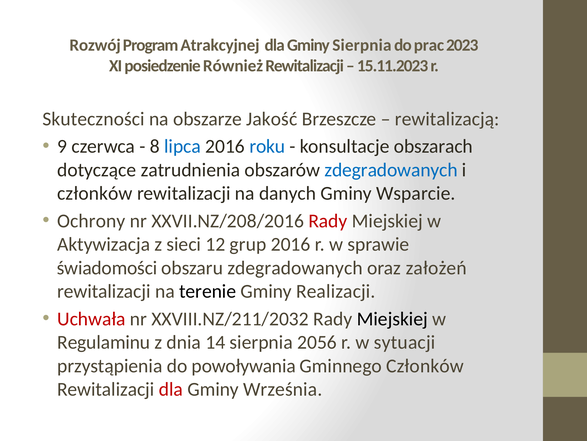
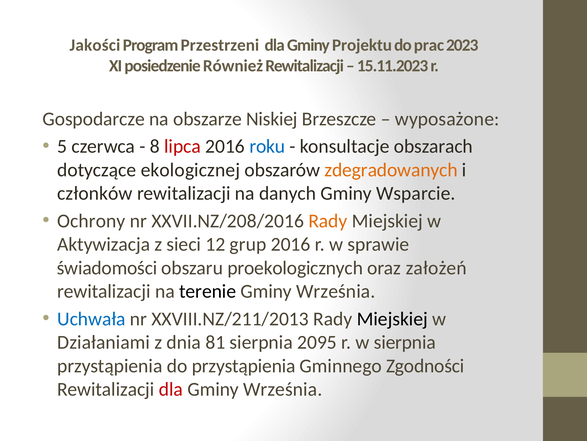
Rozwój: Rozwój -> Jakości (95, 45)
Atrakcyjnej: Atrakcyjnej -> Przestrzeni (220, 45)
Gminy Sierpnia: Sierpnia -> Projektu (362, 45)
Skuteczności: Skuteczności -> Gospodarcze (94, 119)
Jakość: Jakość -> Niskiej (272, 119)
rewitalizacją: rewitalizacją -> wyposażone (447, 119)
9: 9 -> 5 (62, 146)
lipca colour: blue -> red (183, 146)
zatrudnienia: zatrudnienia -> ekologicznej (190, 170)
zdegradowanych colour: blue -> orange (391, 170)
Rady colour: red -> orange (328, 221)
obszaru zdegradowanych: zdegradowanych -> proekologicznych (295, 267)
Realizacji: Realizacji -> Września (336, 291)
Uchwała colour: red -> blue (91, 318)
XXVIII.NZ/211/2032: XXVIII.NZ/211/2032 -> XXVIII.NZ/211/2013 (230, 318)
Regulaminu: Regulaminu -> Działaniami (104, 342)
14: 14 -> 81 (215, 342)
2056: 2056 -> 2095 (317, 342)
w sytuacji: sytuacji -> sierpnia (405, 342)
do powoływania: powoływania -> przystąpienia (244, 365)
Gminnego Członków: Członków -> Zgodności (425, 365)
